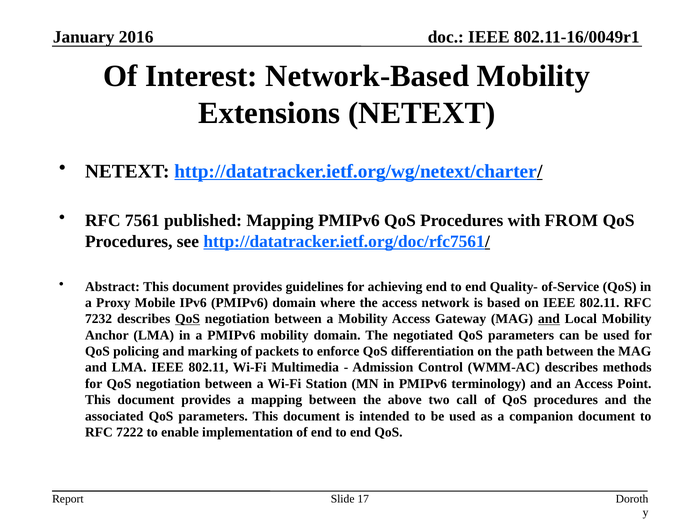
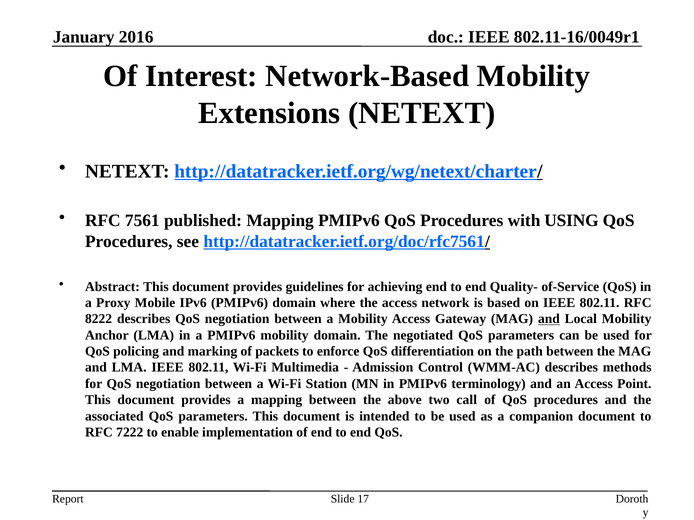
FROM: FROM -> USING (571, 221)
7232: 7232 -> 8222 (99, 319)
QoS underline: present -> none (188, 319)
